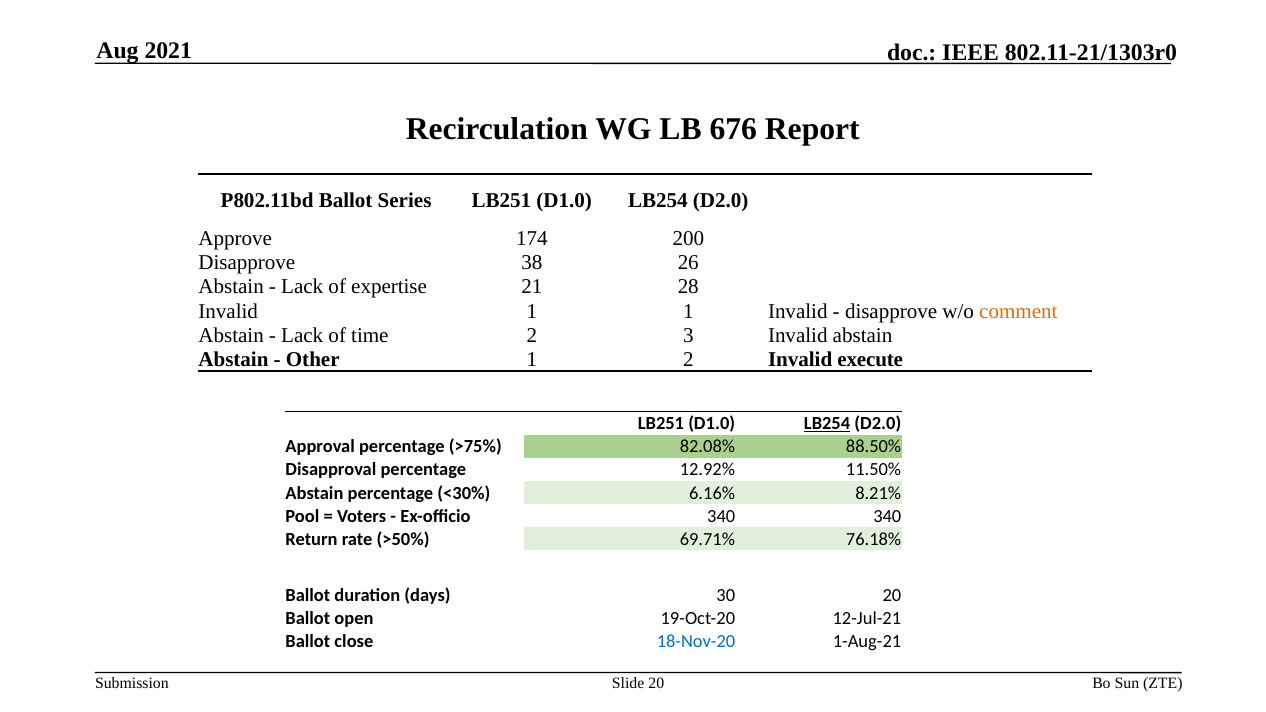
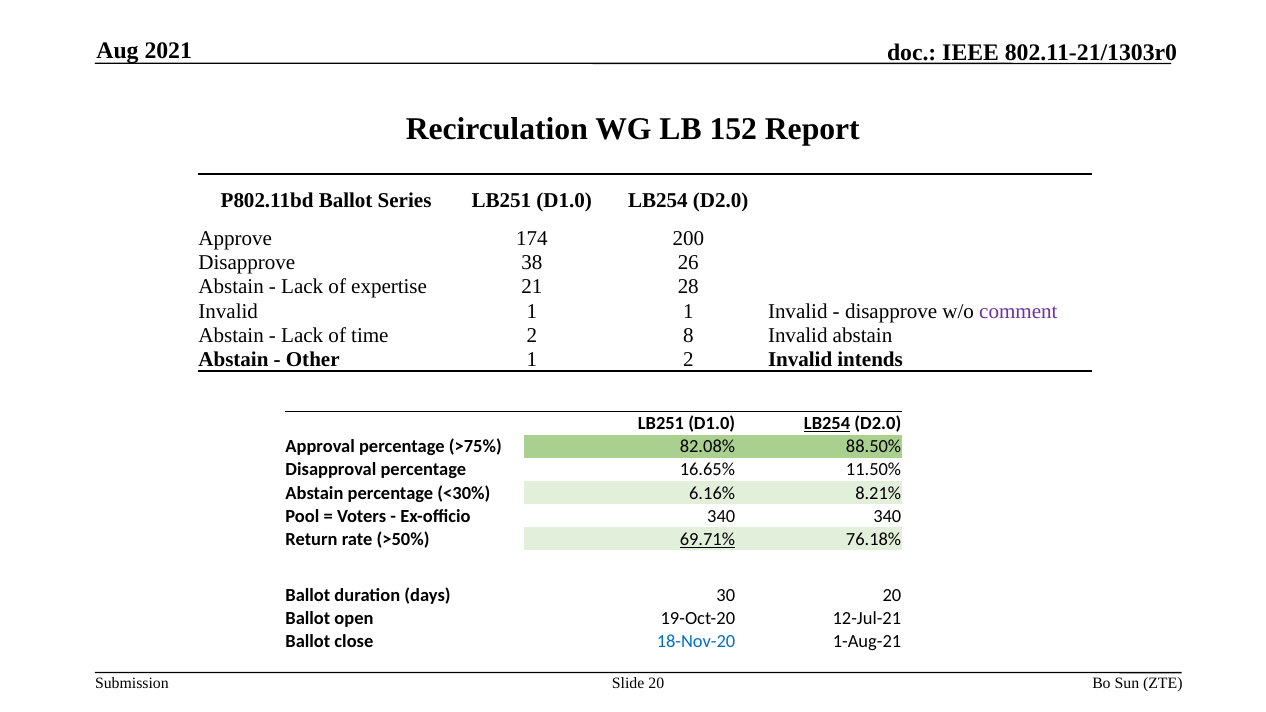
676: 676 -> 152 (733, 129)
comment colour: orange -> purple (1018, 311)
3: 3 -> 8 (688, 335)
execute: execute -> intends (870, 359)
12.92%: 12.92% -> 16.65% (707, 470)
69.71% underline: none -> present (707, 539)
